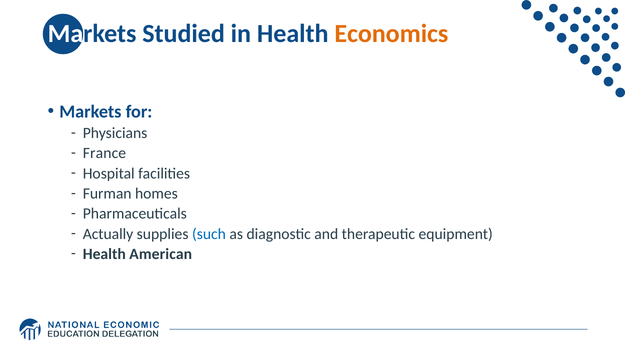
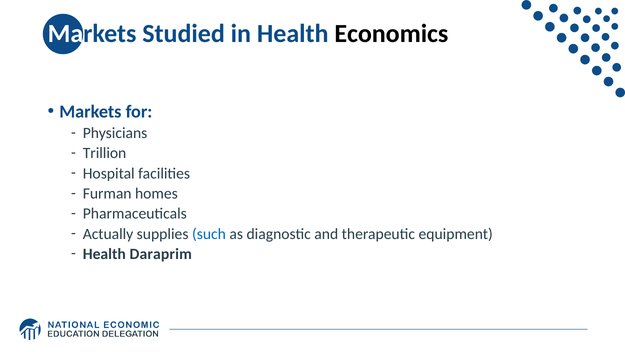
Economics colour: orange -> black (391, 34)
France: France -> Trillion (105, 153)
American: American -> Daraprim (161, 254)
